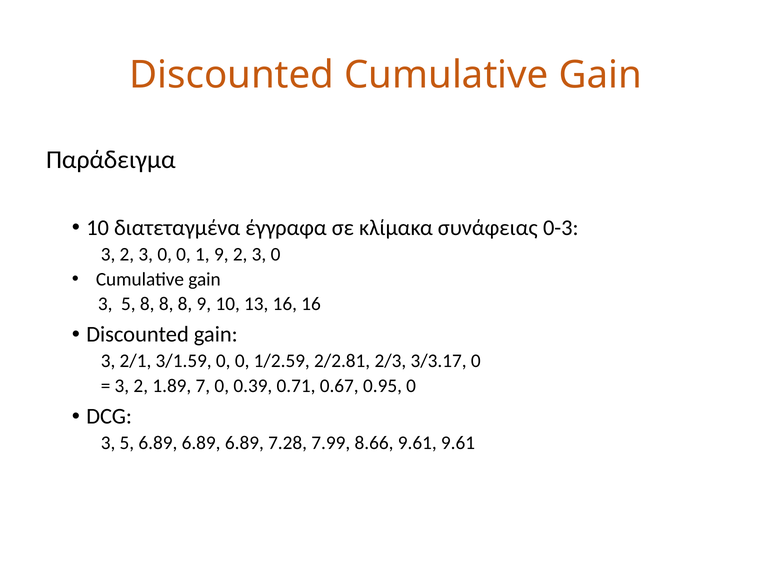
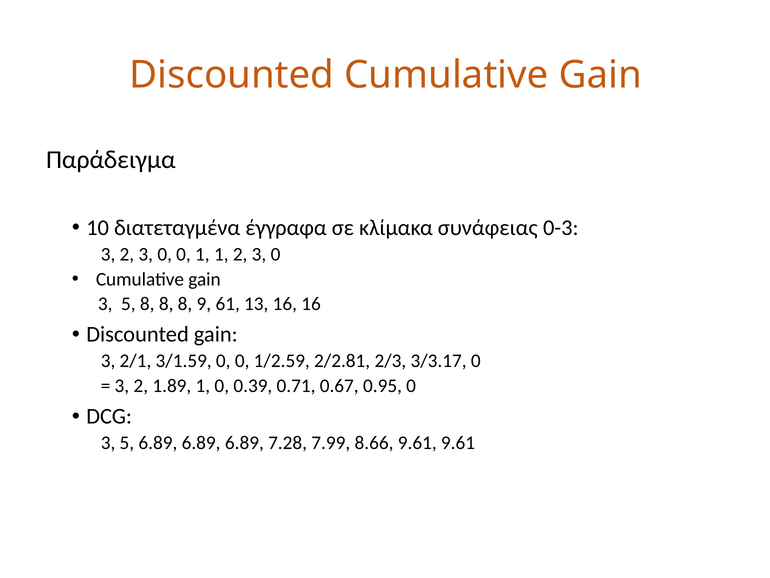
1 9: 9 -> 1 (221, 254)
9 10: 10 -> 61 (228, 304)
1.89 7: 7 -> 1 (203, 386)
